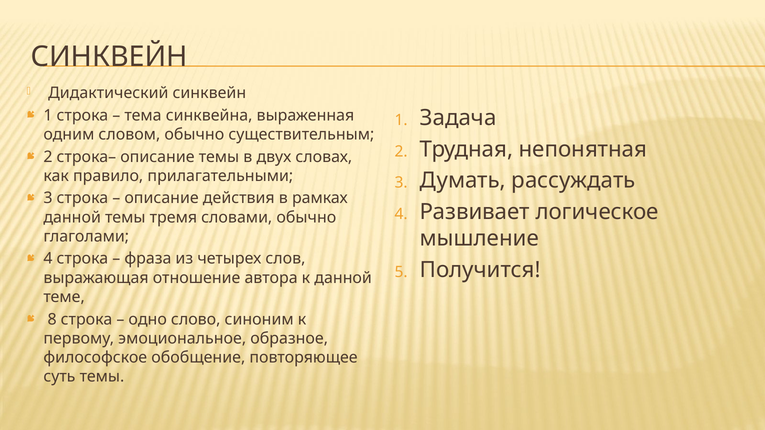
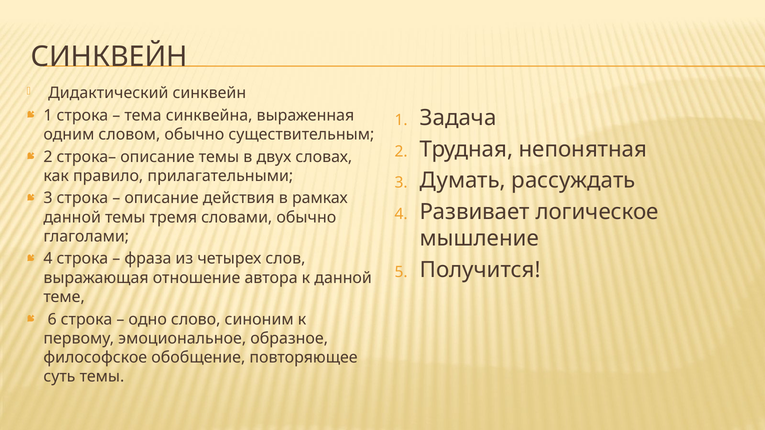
8: 8 -> 6 (52, 319)
